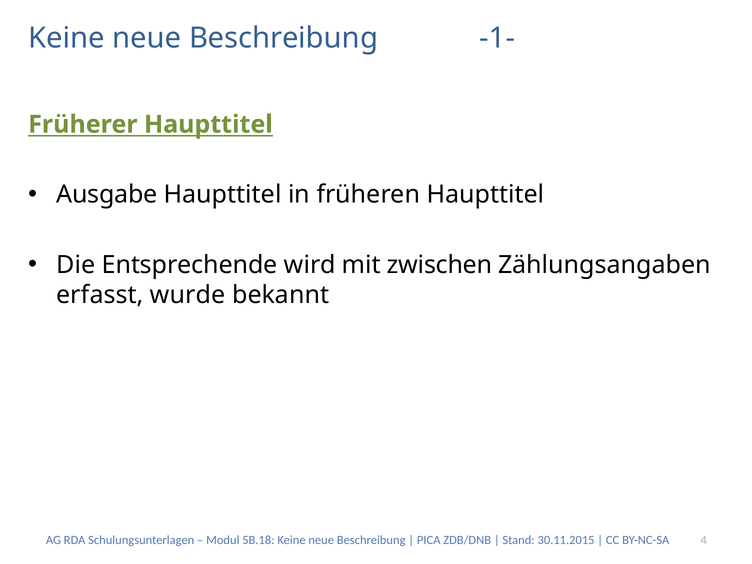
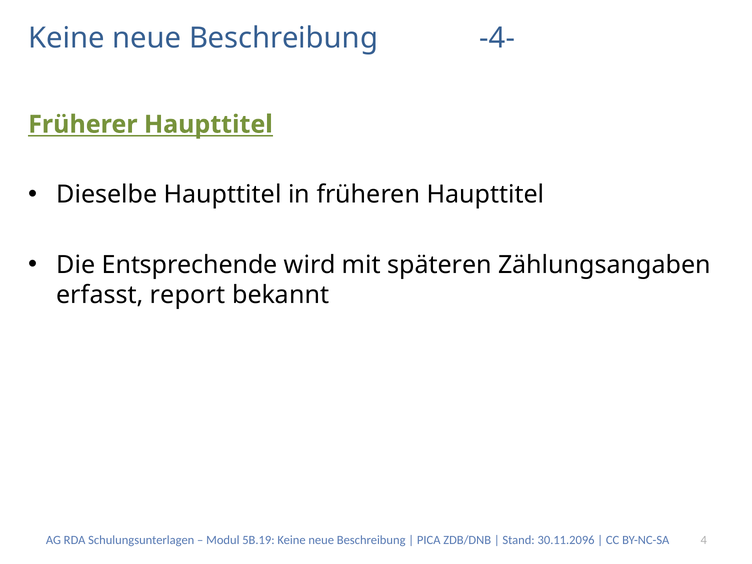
-1-: -1- -> -4- (497, 38)
Ausgabe: Ausgabe -> Dieselbe (107, 195)
zwischen: zwischen -> späteren (439, 265)
wurde: wurde -> report (188, 295)
5B.18: 5B.18 -> 5B.19 (258, 540)
30.11.2015: 30.11.2015 -> 30.11.2096 (566, 540)
